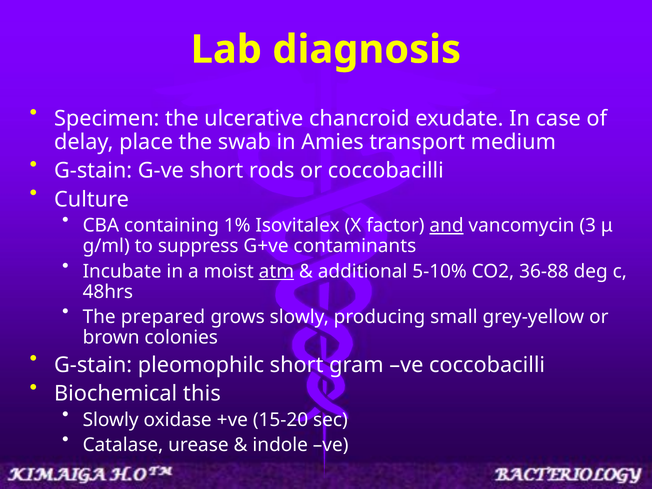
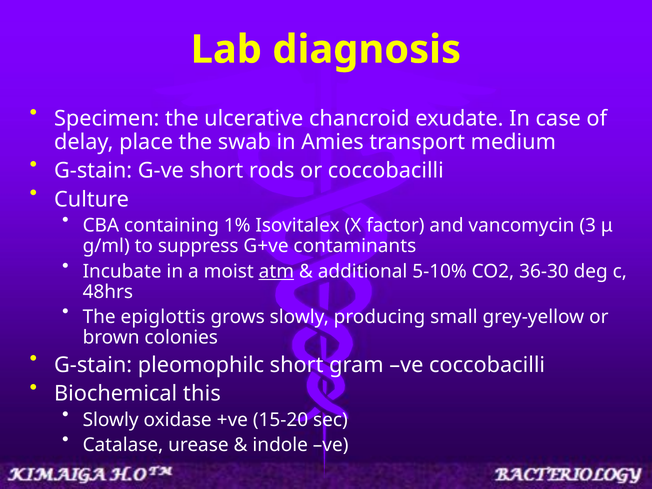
and underline: present -> none (447, 226)
36-88: 36-88 -> 36-30 (544, 271)
prepared: prepared -> epiglottis (163, 317)
